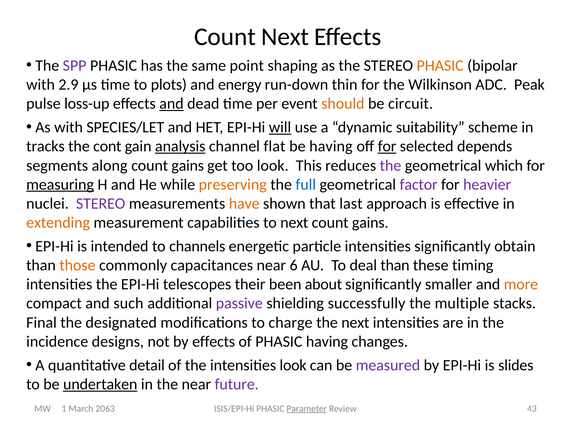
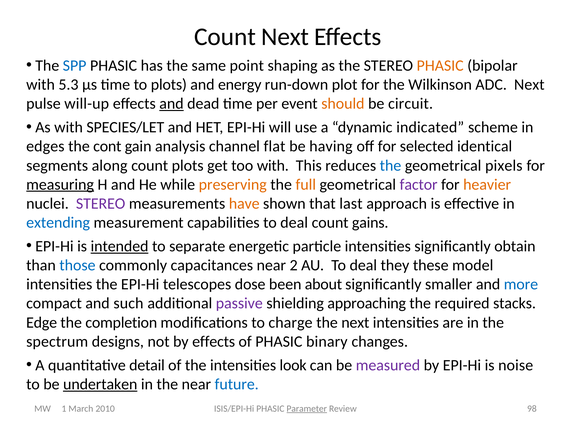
SPP colour: purple -> blue (75, 66)
2.9: 2.9 -> 5.3 (68, 85)
thin: thin -> plot (345, 85)
ADC Peak: Peak -> Next (529, 85)
loss-up: loss-up -> will-up (87, 104)
will underline: present -> none (280, 127)
suitability: suitability -> indicated (430, 127)
tracks: tracks -> edges (45, 147)
analysis underline: present -> none (180, 147)
for underline: present -> none (387, 147)
depends: depends -> identical (485, 147)
gains: gains -> plots (188, 166)
too look: look -> with (273, 166)
the colour: purple -> blue (390, 166)
which: which -> pixels (504, 166)
full colour: blue -> orange (306, 185)
heavier colour: purple -> orange (487, 185)
extending colour: orange -> blue (58, 223)
capabilities to next: next -> deal (294, 223)
intended underline: none -> present (120, 246)
channels: channels -> separate (197, 246)
those colour: orange -> blue (77, 266)
6: 6 -> 2 (294, 266)
deal than: than -> they (395, 266)
timing: timing -> model (473, 266)
their: their -> dose (250, 285)
more colour: orange -> blue (521, 285)
successfully: successfully -> approaching (367, 304)
multiple: multiple -> required (462, 304)
Final: Final -> Edge (42, 323)
designated: designated -> completion (121, 323)
incidence: incidence -> spectrum (57, 342)
PHASIC having: having -> binary (327, 342)
slides: slides -> noise (516, 365)
future colour: purple -> blue (237, 385)
43: 43 -> 98 (532, 409)
2063: 2063 -> 2010 (105, 409)
